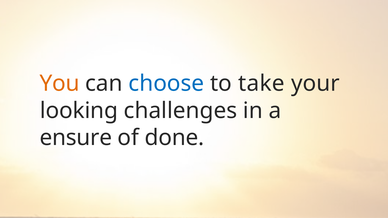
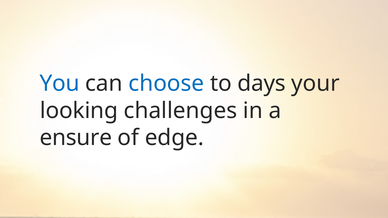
You colour: orange -> blue (60, 84)
take: take -> days (262, 84)
done: done -> edge (174, 138)
